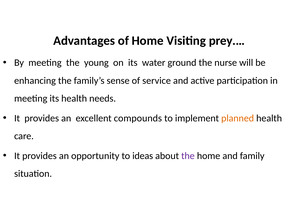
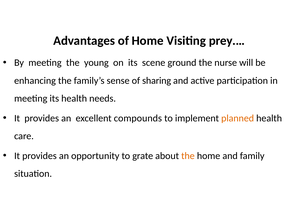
water: water -> scene (154, 63)
service: service -> sharing (157, 81)
ideas: ideas -> grate (143, 156)
the colour: purple -> orange (188, 156)
